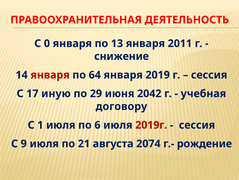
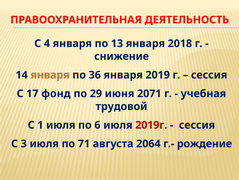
0: 0 -> 4 (47, 43)
2011: 2011 -> 2018 (180, 43)
января colour: red -> orange (50, 75)
64: 64 -> 36 (95, 75)
иную: иную -> фонд (56, 93)
2042: 2042 -> 2071 (149, 93)
договору: договору -> трудовой (121, 106)
9: 9 -> 3 (24, 143)
21: 21 -> 71 (84, 143)
2074: 2074 -> 2064 (148, 143)
